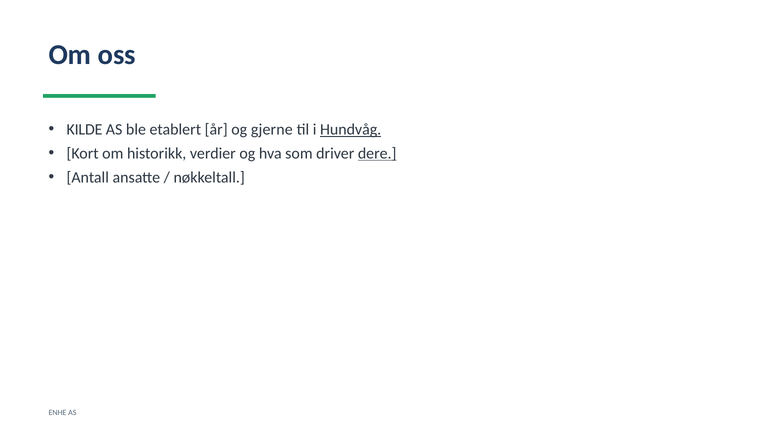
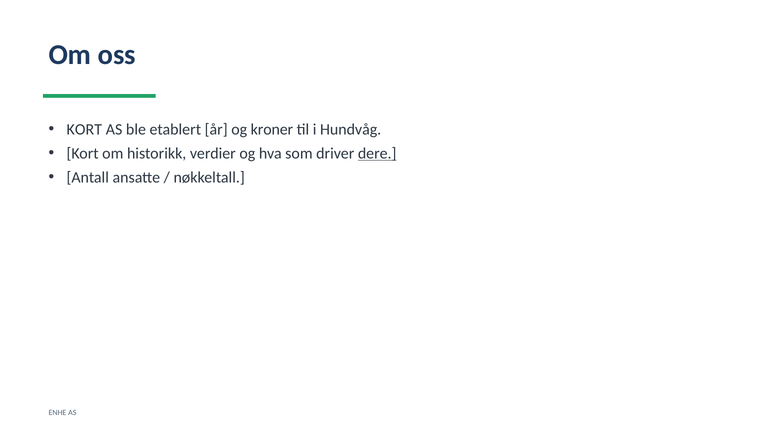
KILDE: KILDE -> KORT (84, 129)
gjerne: gjerne -> kroner (272, 129)
Hundvåg underline: present -> none (351, 129)
